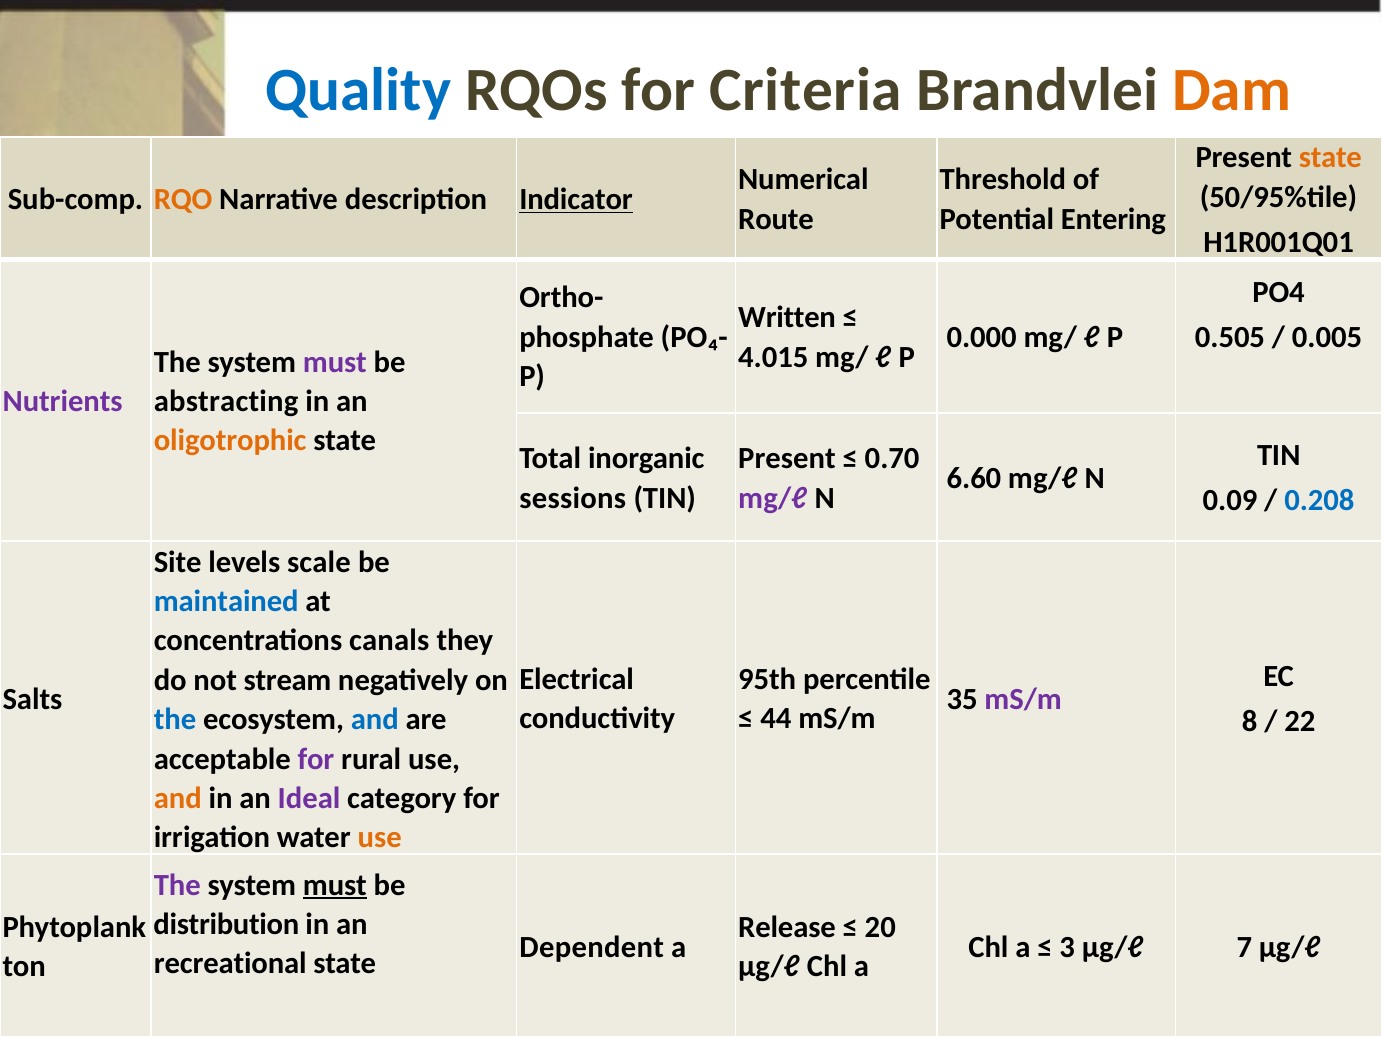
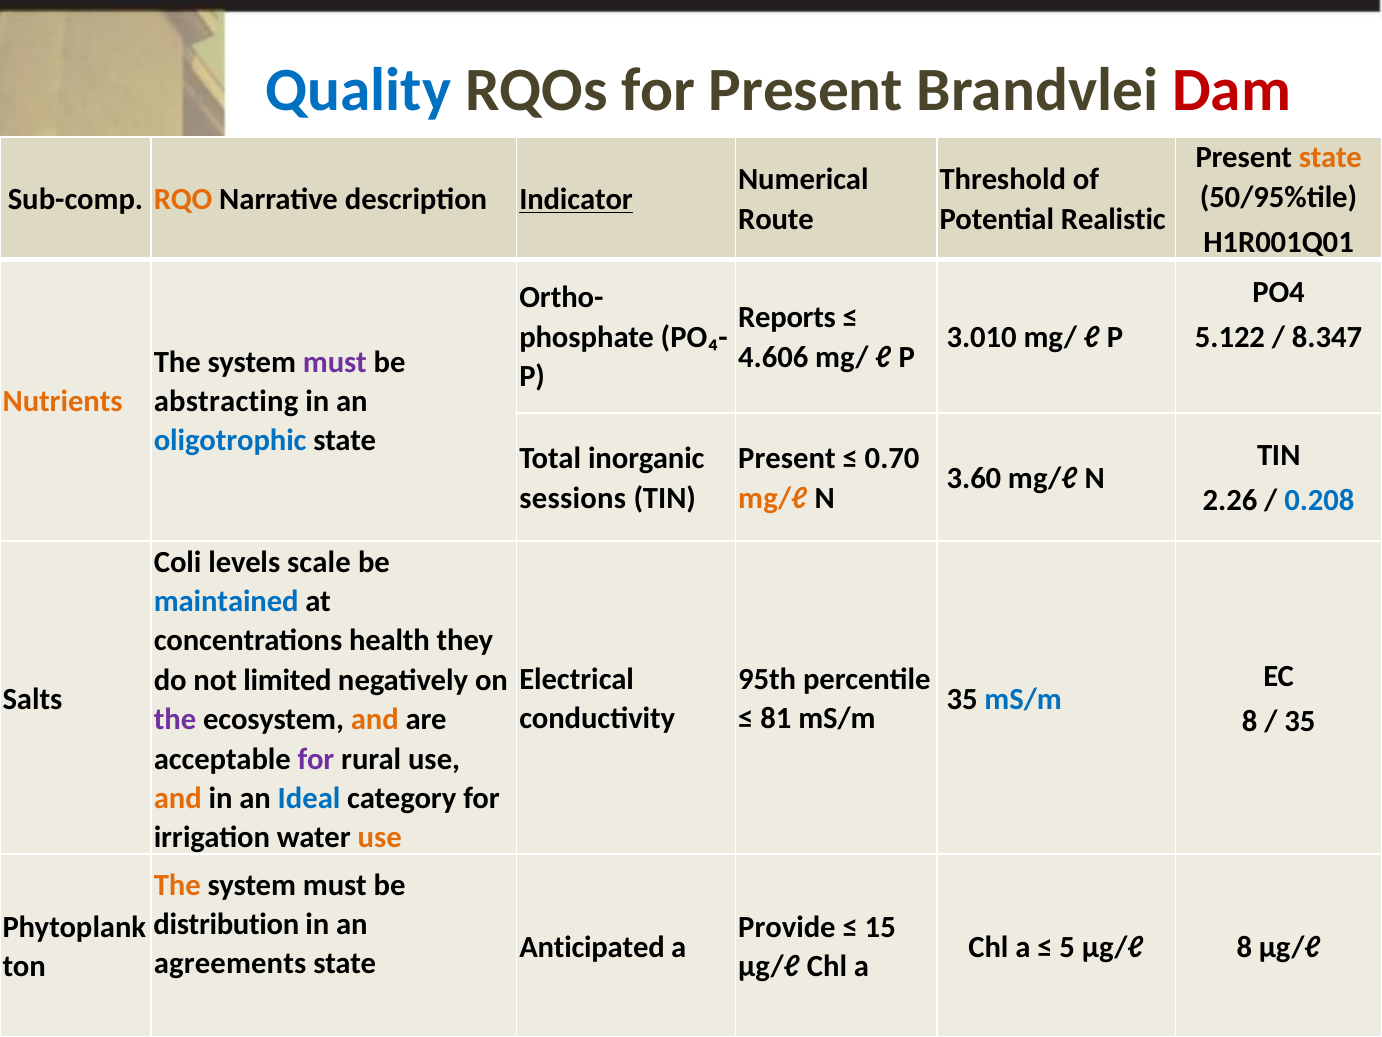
for Criteria: Criteria -> Present (806, 90)
Dam colour: orange -> red (1232, 90)
Entering: Entering -> Realistic (1113, 219)
Written: Written -> Reports (787, 317)
0.000: 0.000 -> 3.010 (982, 337)
0.505: 0.505 -> 5.122 (1230, 337)
0.005: 0.005 -> 8.347 (1327, 337)
4.015: 4.015 -> 4.606 (773, 357)
Nutrients colour: purple -> orange (63, 401)
oligotrophic colour: orange -> blue (230, 441)
6.60: 6.60 -> 3.60 (974, 478)
mg/ℓ colour: purple -> orange (773, 498)
0.09: 0.09 -> 2.26 (1230, 501)
Site: Site -> Coli (178, 562)
canals: canals -> health (389, 641)
stream: stream -> limited (288, 680)
mS/m colour: purple -> blue (1023, 699)
44: 44 -> 81 (776, 718)
the colour: blue -> purple (175, 719)
and colour: blue -> orange (375, 719)
22: 22 -> 35 (1300, 721)
Ideal colour: purple -> blue (309, 798)
The colour: purple -> orange (177, 884)
must underline: present -> none (335, 884)
Release: Release -> Provide (787, 927)
20: 20 -> 15 (880, 927)
Dependent: Dependent -> Anticipated (592, 946)
3: 3 -> 5 (1067, 946)
µg/ℓ 7: 7 -> 8 (1244, 946)
recreational: recreational -> agreements (230, 963)
